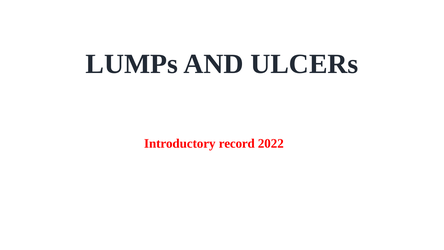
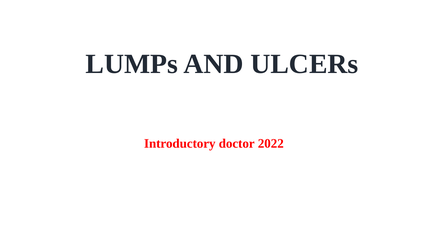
record: record -> doctor (237, 143)
